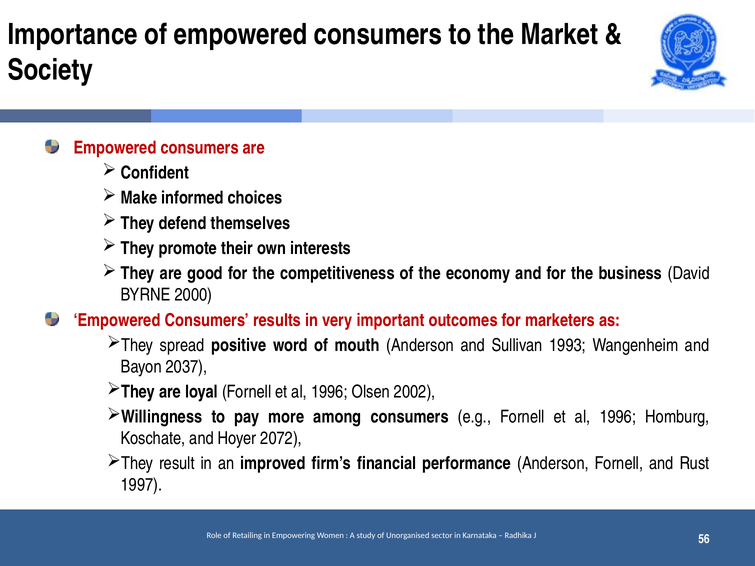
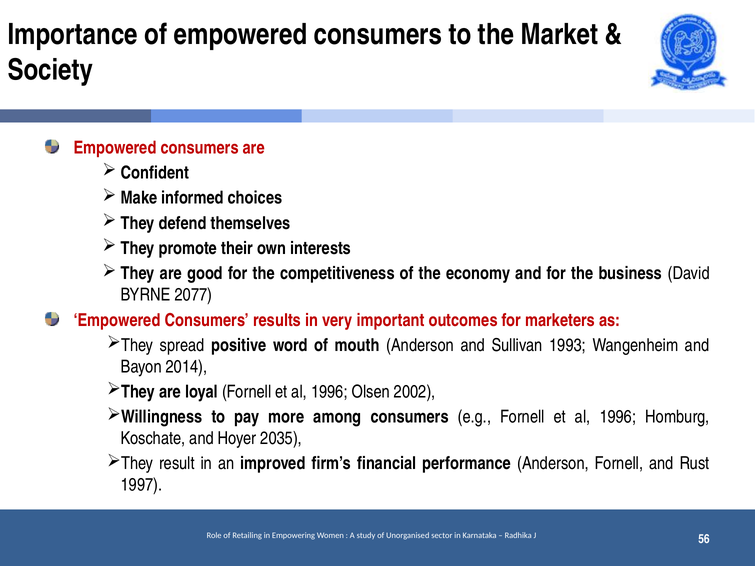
2000: 2000 -> 2077 (193, 295)
2037: 2037 -> 2014 (186, 367)
2072: 2072 -> 2035 (281, 439)
